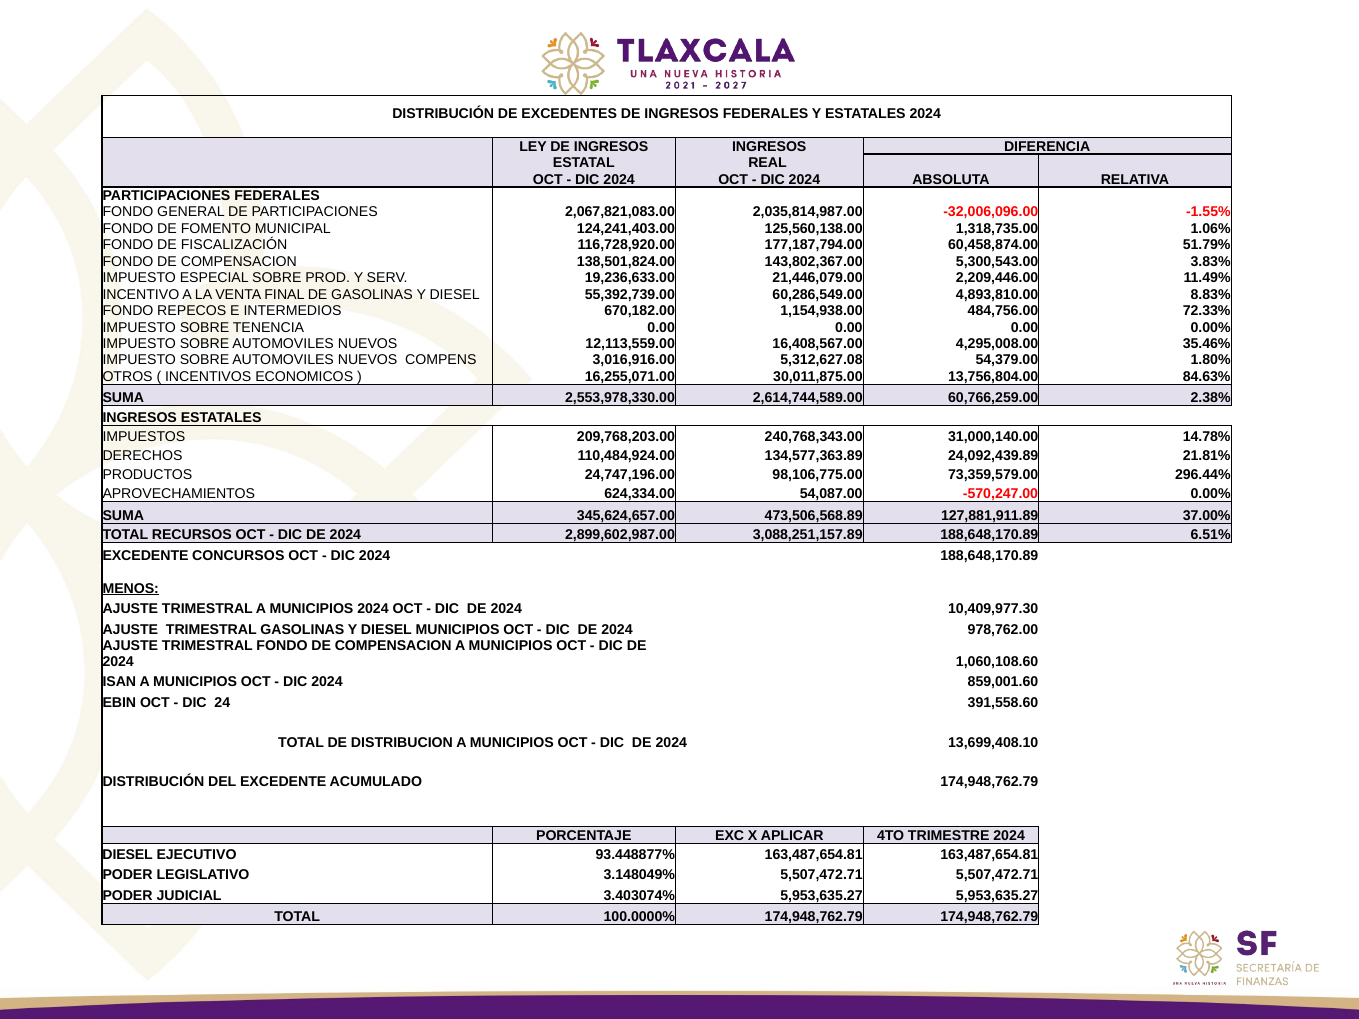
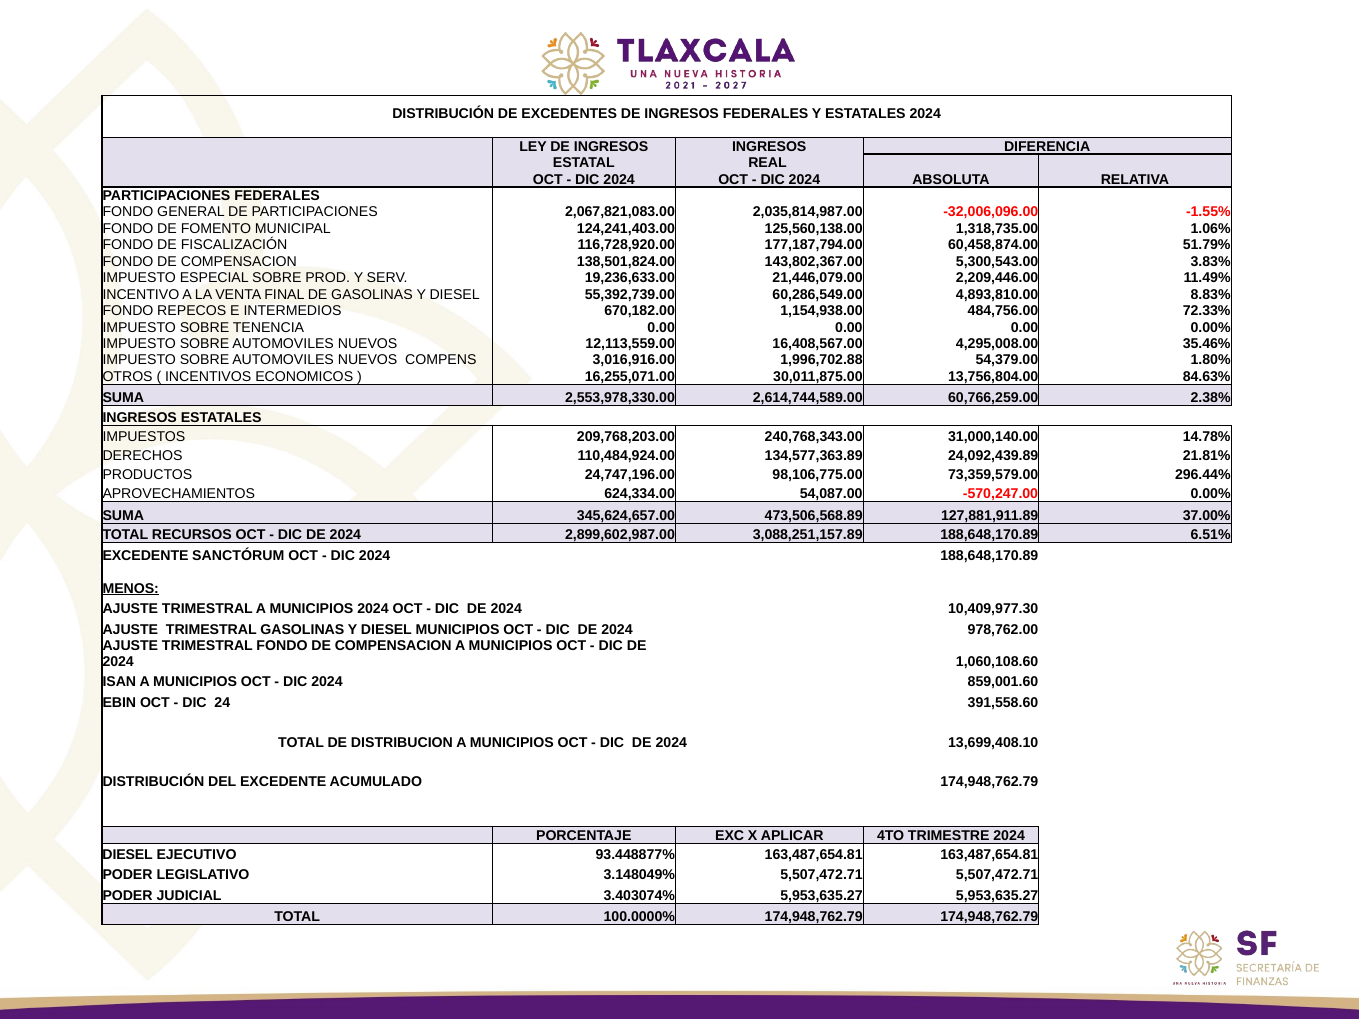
5,312,627.08: 5,312,627.08 -> 1,996,702.88 (821, 360)
CONCURSOS: CONCURSOS -> SANCTÓRUM (238, 556)
